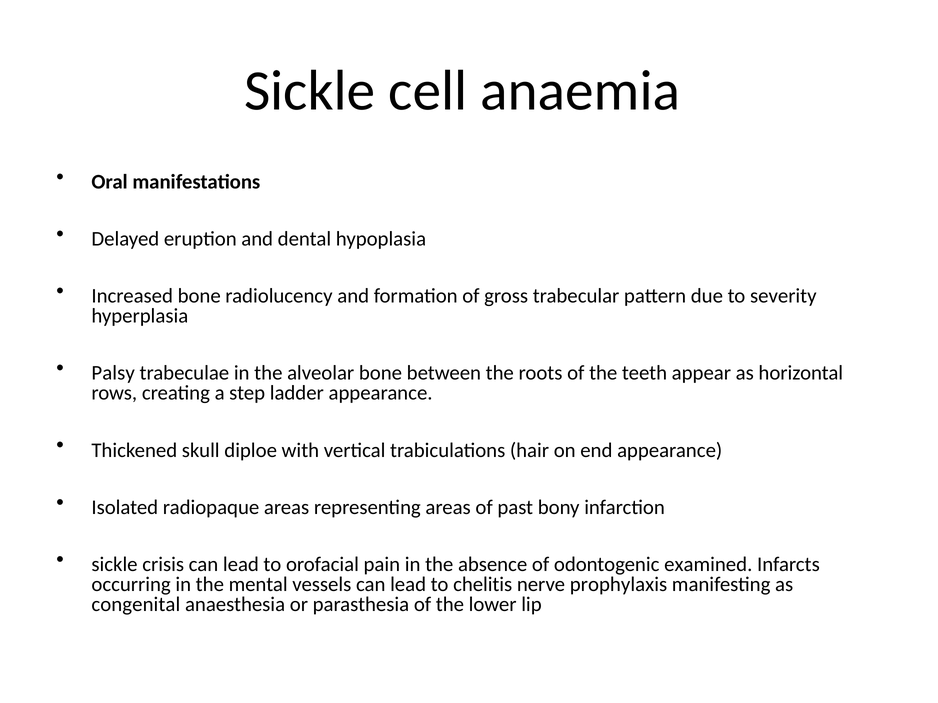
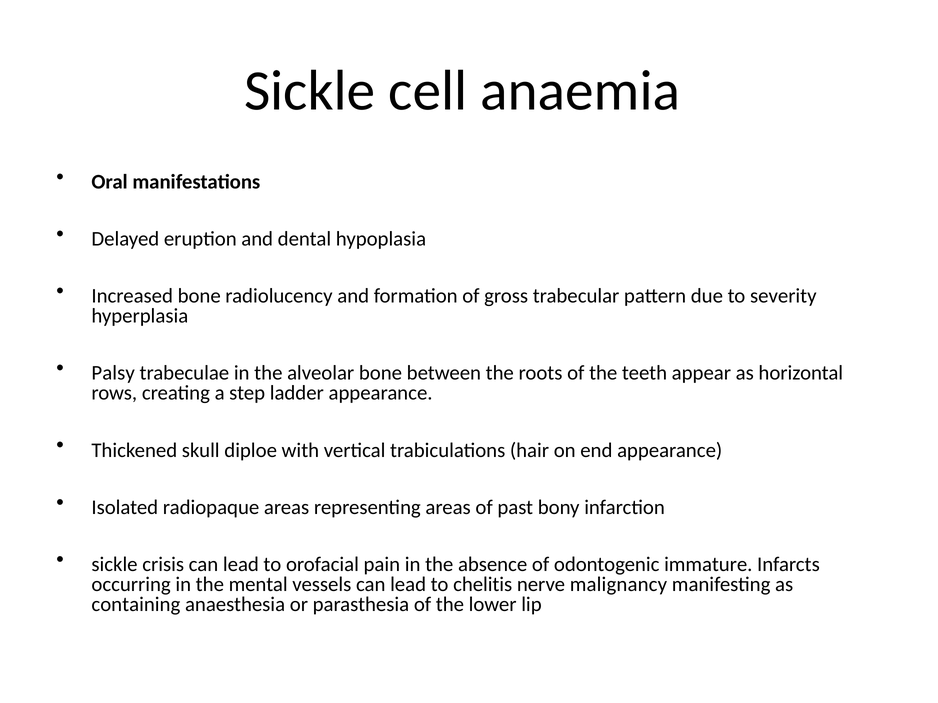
examined: examined -> immature (708, 565)
prophylaxis: prophylaxis -> malignancy (618, 585)
congenital: congenital -> containing (136, 605)
